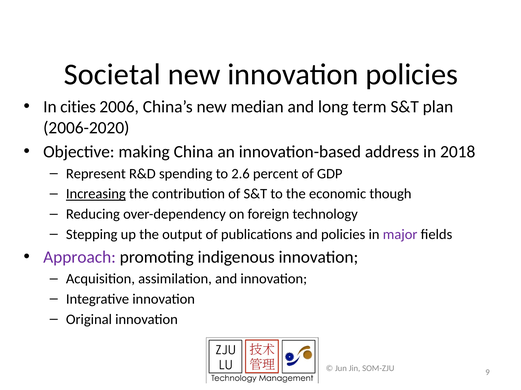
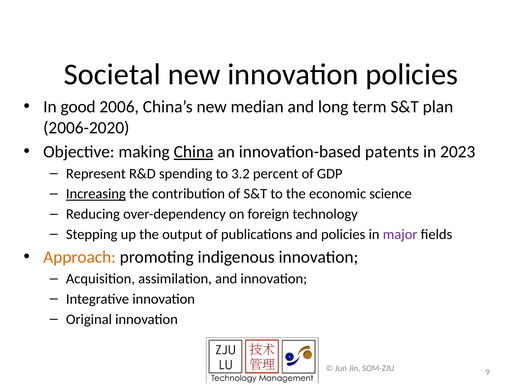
cities: cities -> good (78, 107)
China underline: none -> present (194, 152)
address: address -> patents (392, 152)
2018: 2018 -> 2023 (458, 152)
2.6: 2.6 -> 3.2 (241, 174)
though: though -> science (391, 194)
Approach colour: purple -> orange (80, 258)
